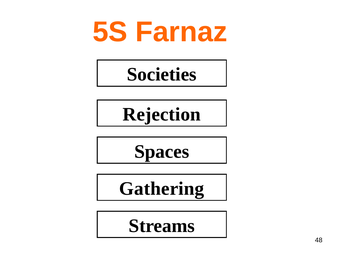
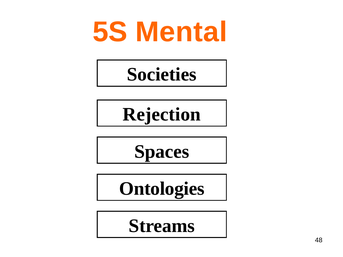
Farnaz: Farnaz -> Mental (181, 32)
Gathering: Gathering -> Ontologies (162, 189)
